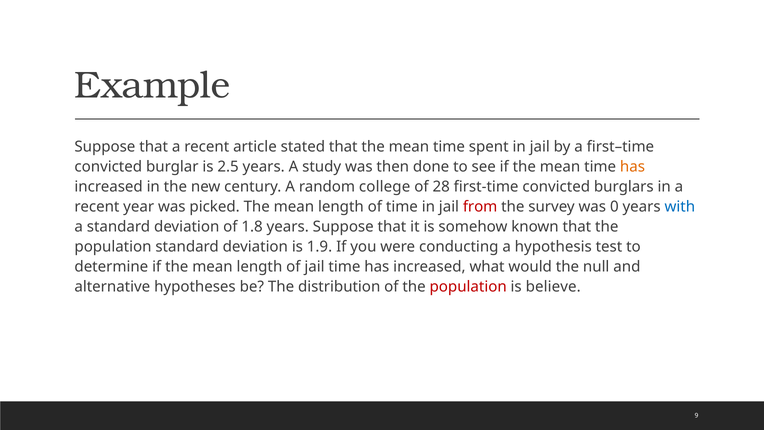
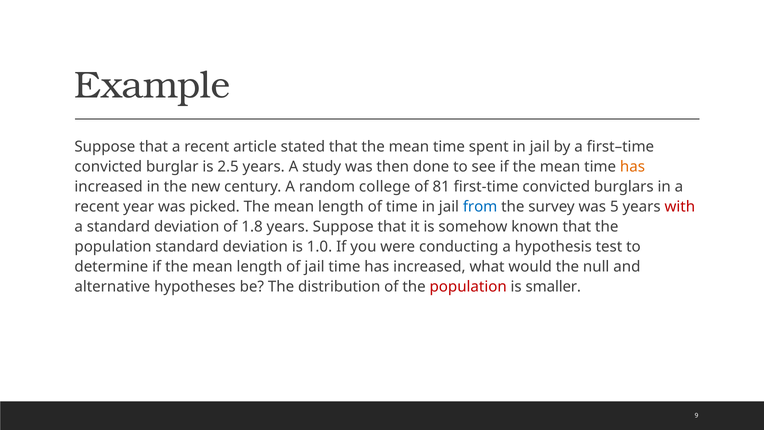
28: 28 -> 81 (441, 187)
from colour: red -> blue (480, 207)
0: 0 -> 5 (614, 207)
with colour: blue -> red (680, 207)
1.9: 1.9 -> 1.0 (320, 247)
believe: believe -> smaller (553, 286)
